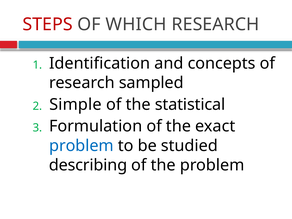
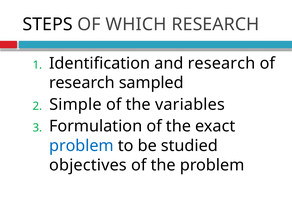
STEPS colour: red -> black (48, 24)
and concepts: concepts -> research (221, 63)
statistical: statistical -> variables (190, 105)
describing: describing -> objectives (88, 165)
